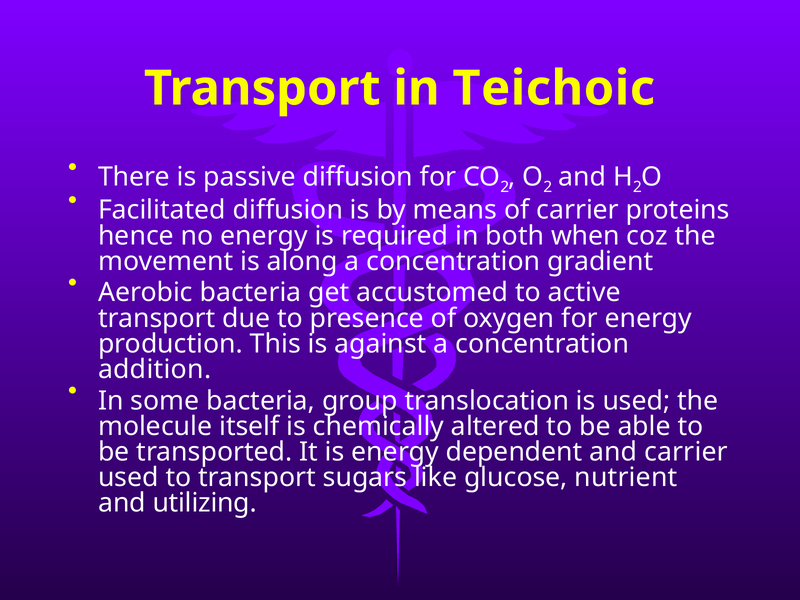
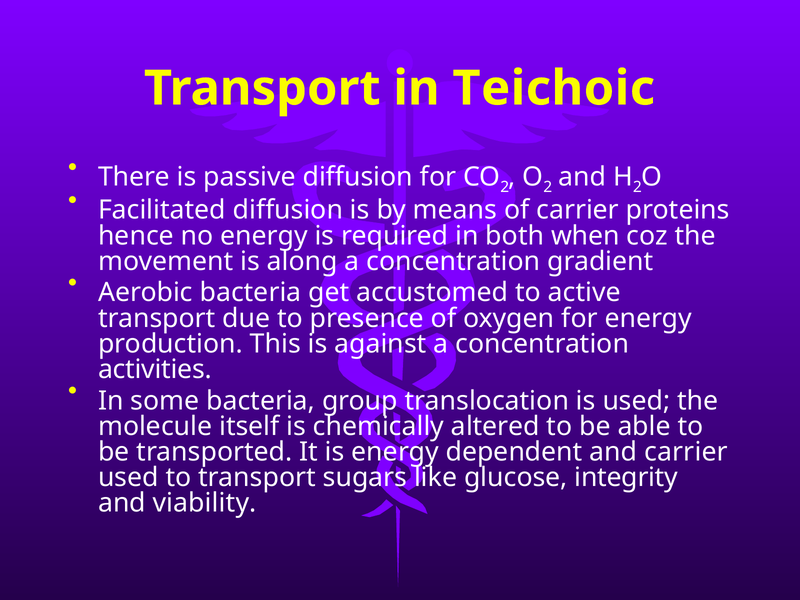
addition: addition -> activities (155, 369)
nutrient: nutrient -> integrity (626, 478)
utilizing: utilizing -> viability (205, 503)
